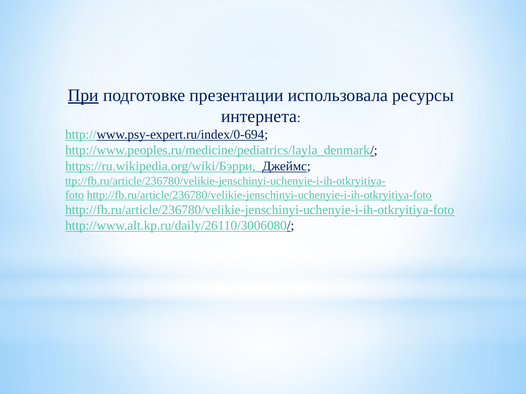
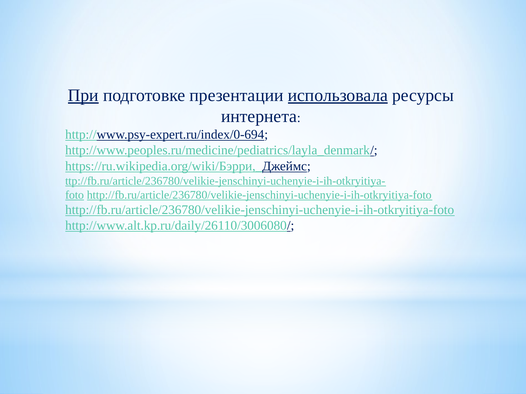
использовала underline: none -> present (338, 96)
